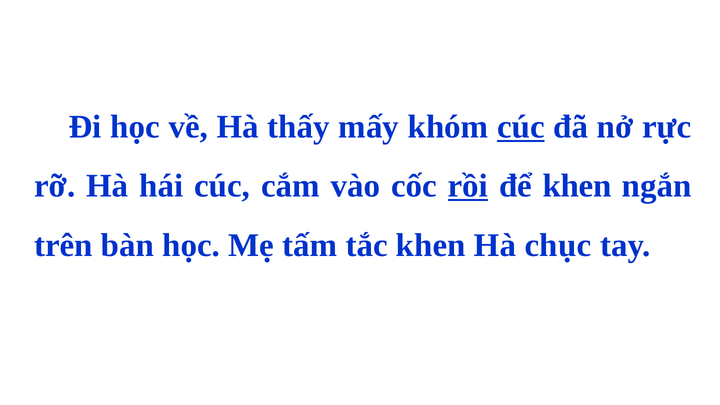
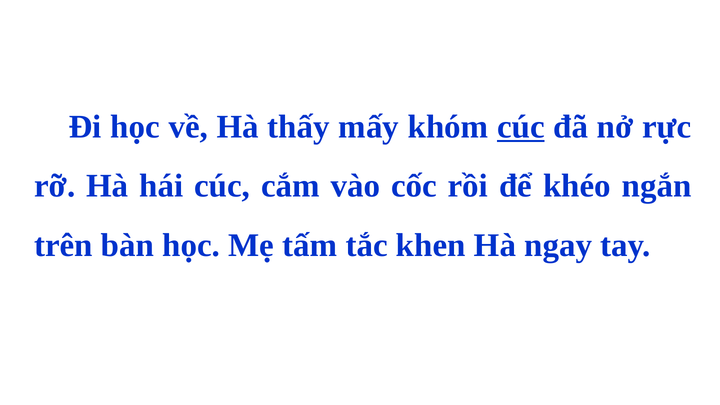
rồi underline: present -> none (468, 186)
để khen: khen -> khéo (577, 186)
chục: chục -> ngay (558, 245)
